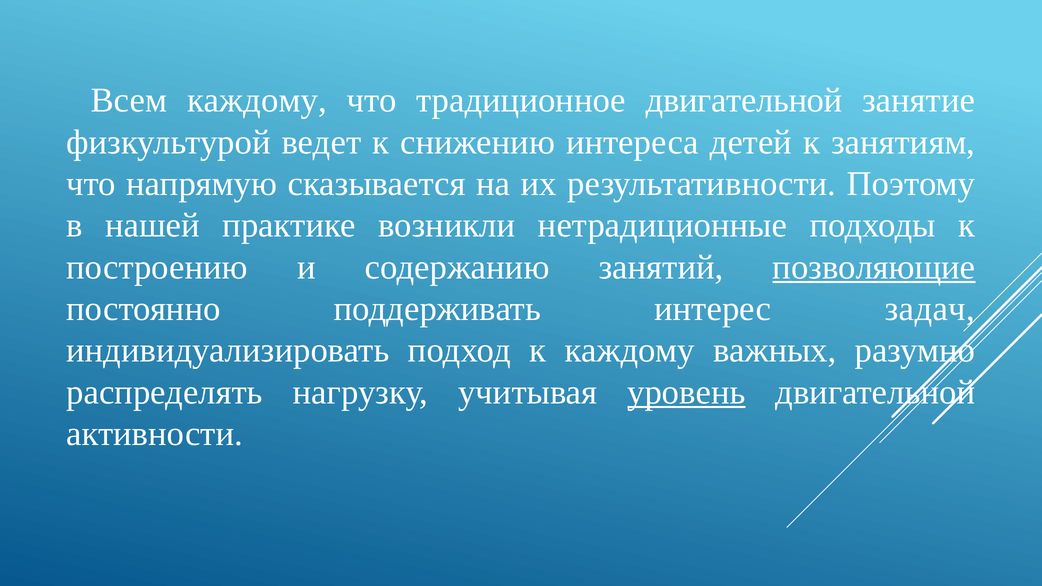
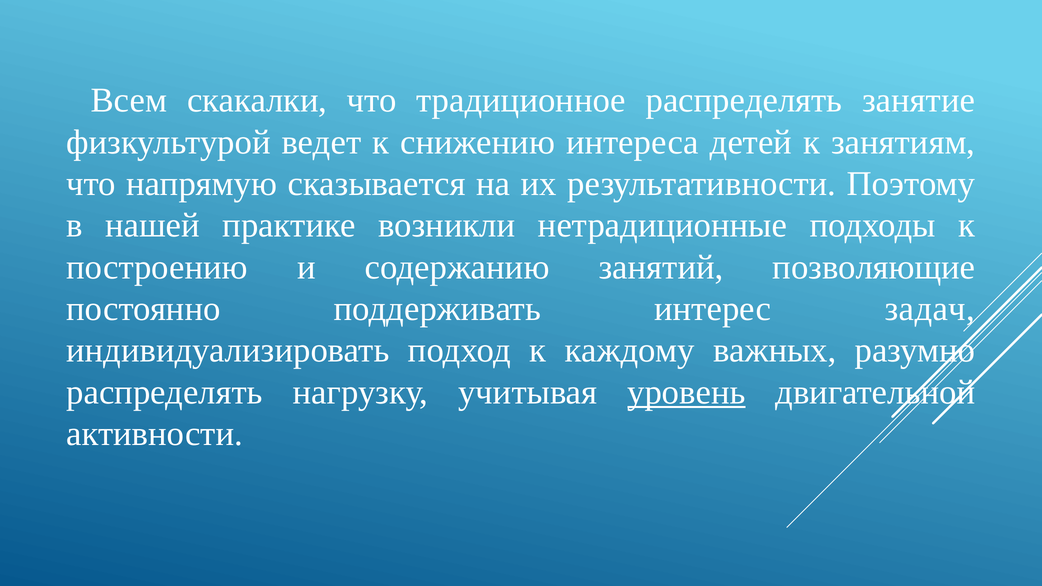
Всем каждому: каждому -> скакалки (257, 100)
традиционное двигательной: двигательной -> распределять (744, 100)
позволяющие underline: present -> none (874, 267)
